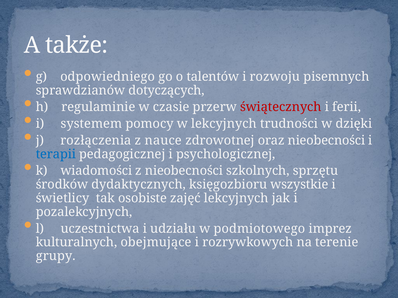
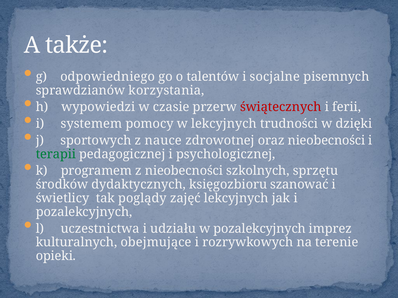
rozwoju: rozwoju -> socjalne (275, 77)
dotyczących: dotyczących -> korzystania (166, 91)
regulaminie: regulaminie -> wypowiedzi (98, 107)
rozłączenia: rozłączenia -> sportowych (96, 141)
terapii colour: blue -> green (56, 154)
wiadomości: wiadomości -> programem (96, 171)
wszystkie: wszystkie -> szanować (299, 185)
osobiste: osobiste -> poglądy (142, 199)
w podmiotowego: podmiotowego -> pozalekcyjnych (260, 229)
grupy: grupy -> opieki (56, 256)
